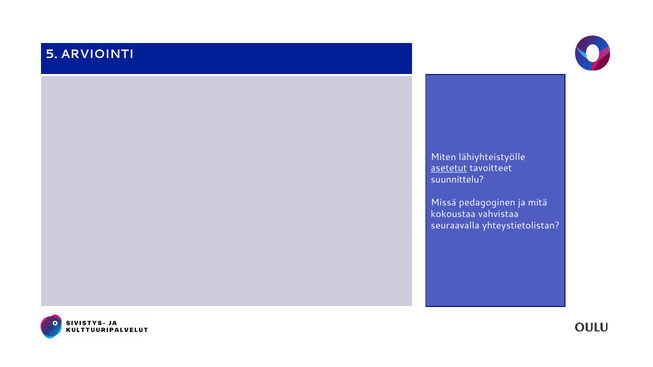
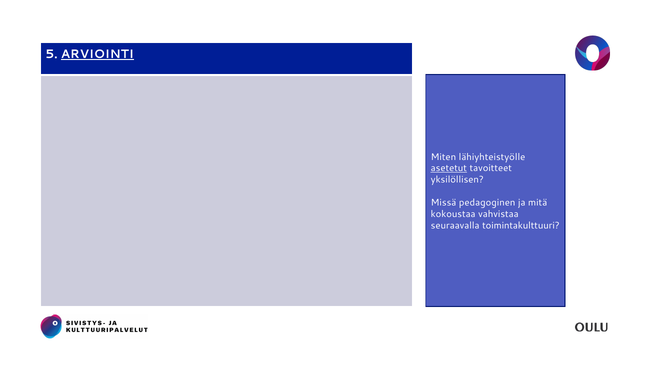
ARVIOINTI underline: none -> present (97, 54)
suunnittelu: suunnittelu -> yksilöllisen (457, 180)
yhteystietolistan: yhteystietolistan -> toimintakulttuuri (521, 226)
